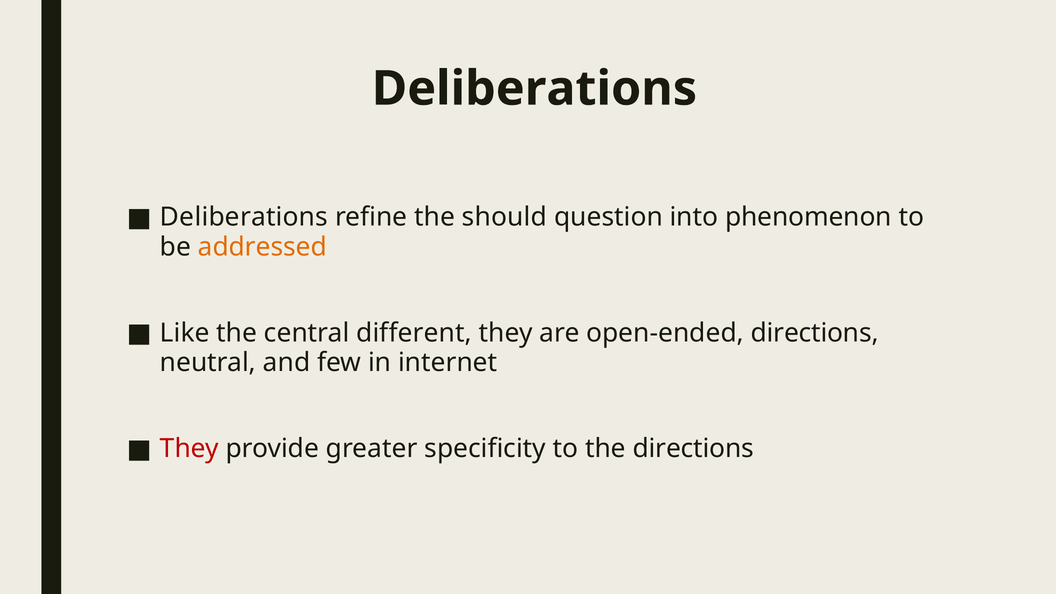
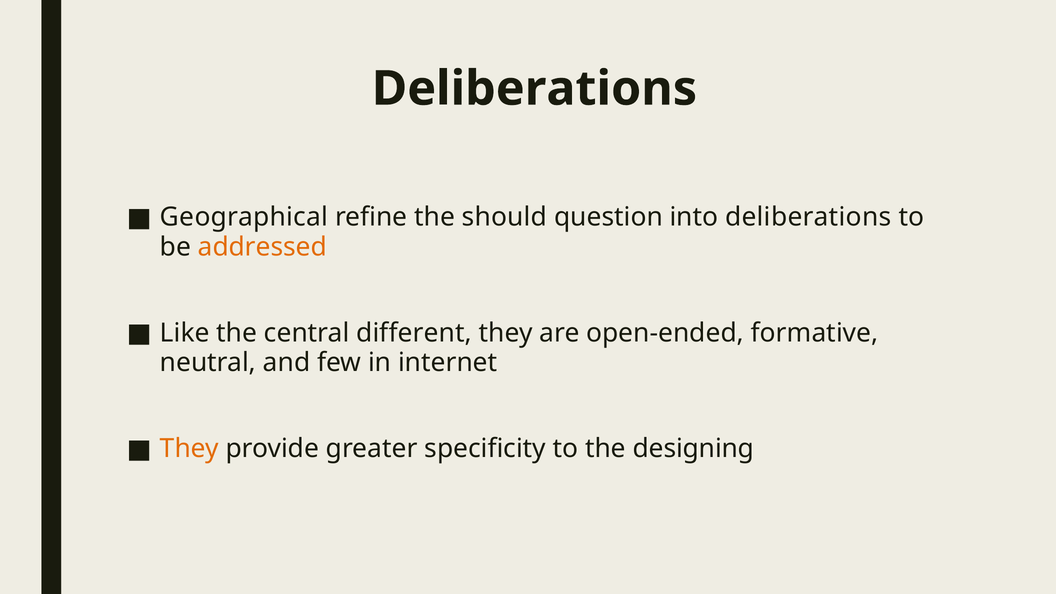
Deliberations: Deliberations -> Geographical (244, 217)
into phenomenon: phenomenon -> deliberations (808, 217)
open-ended directions: directions -> formative (815, 333)
They colour: red -> orange (189, 449)
the directions: directions -> designing (693, 449)
